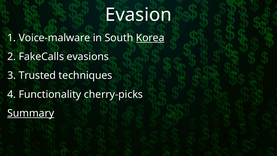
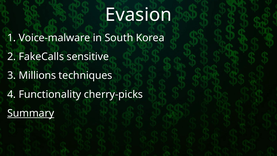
Korea underline: present -> none (150, 38)
evasions: evasions -> sensitive (88, 57)
Trusted: Trusted -> Millions (37, 75)
